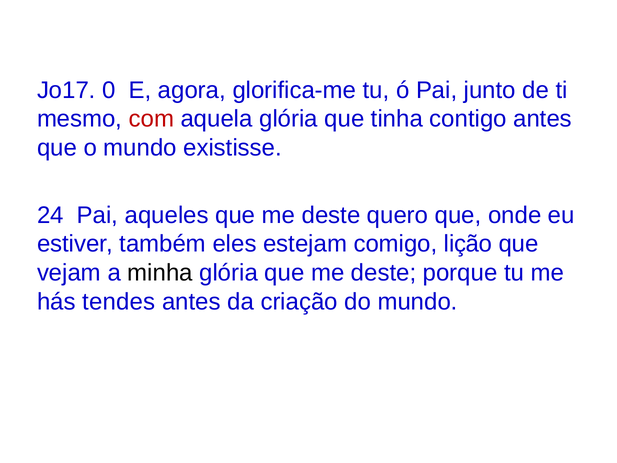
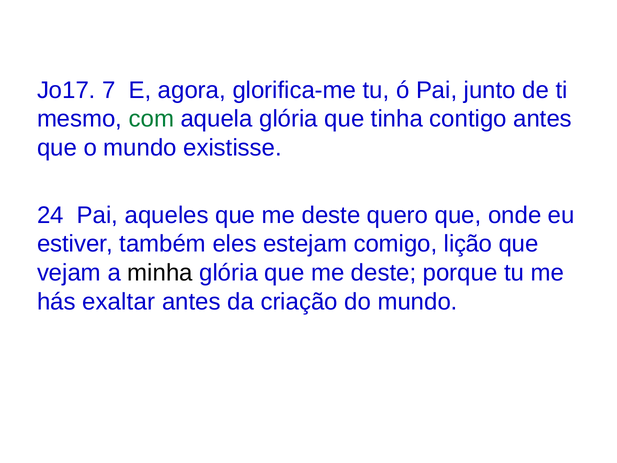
0: 0 -> 7 (109, 90)
com colour: red -> green (151, 119)
tendes: tendes -> exaltar (119, 301)
